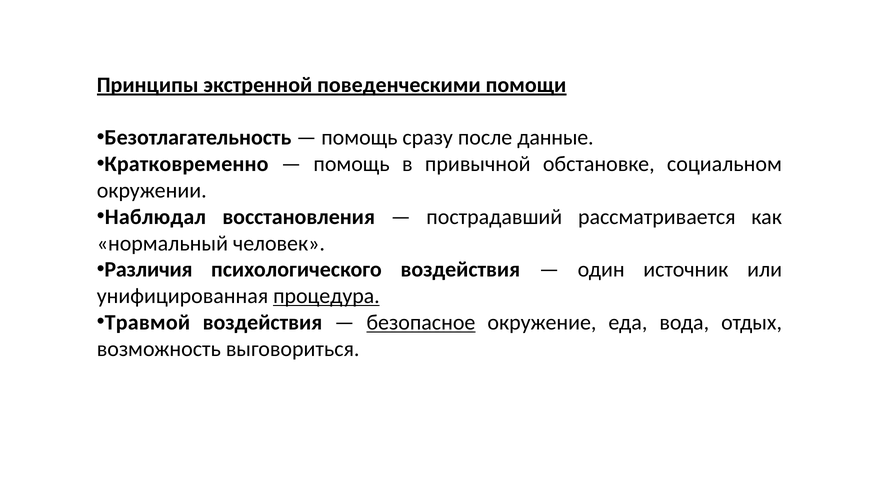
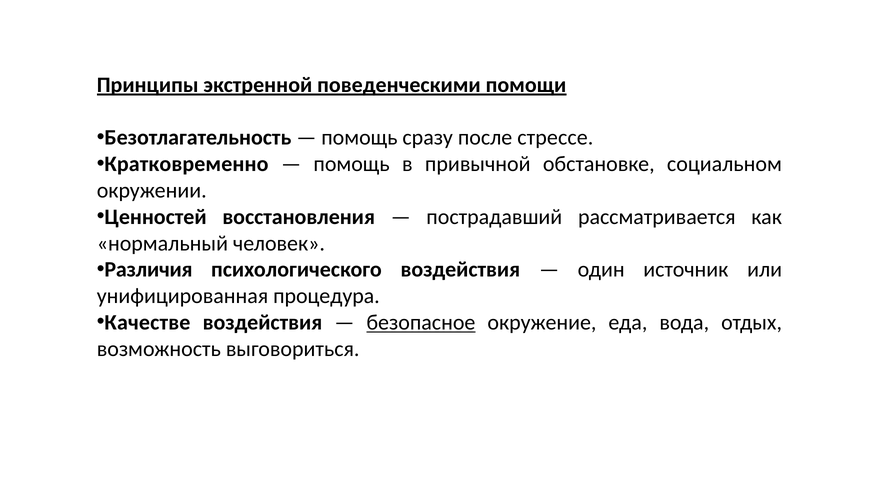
данные: данные -> стрессе (555, 137)
Наблюдал: Наблюдал -> Ценностей (156, 217)
процедура underline: present -> none (326, 296)
Травмой: Травмой -> Качестве (147, 322)
